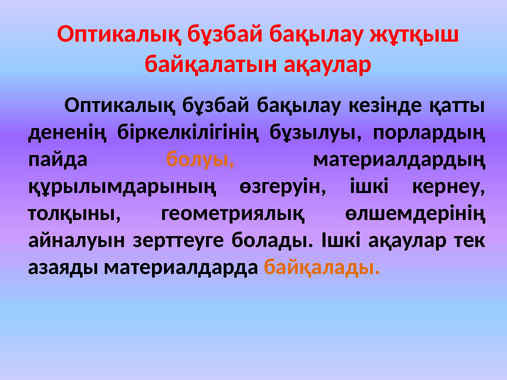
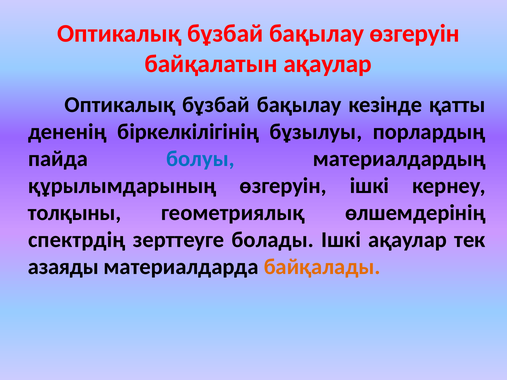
бақылау жұтқыш: жұтқыш -> өзгеруін (415, 33)
болуы colour: orange -> blue (200, 159)
айналуын: айналуын -> спектрдің (77, 240)
